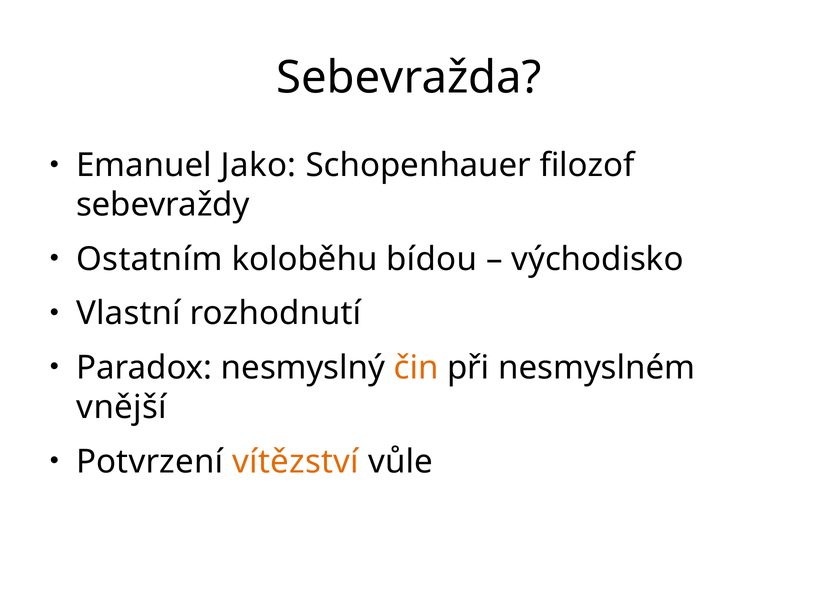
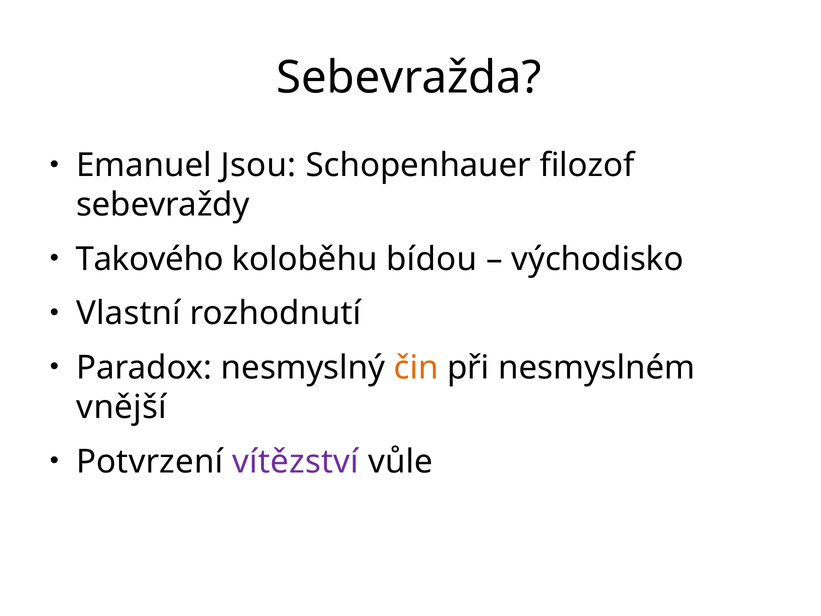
Jako: Jako -> Jsou (259, 165)
Ostatním: Ostatním -> Takového (150, 259)
vítězství colour: orange -> purple (296, 461)
